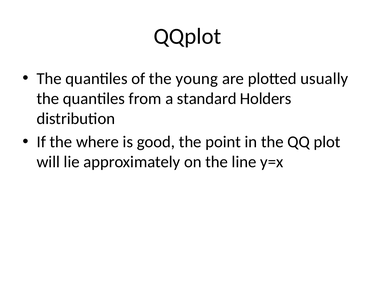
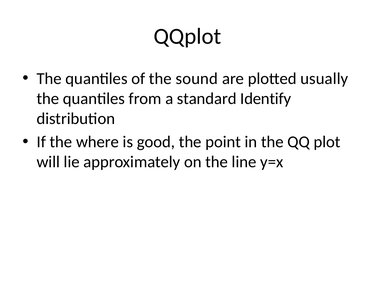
young: young -> sound (197, 79)
Holders: Holders -> Identify (266, 99)
